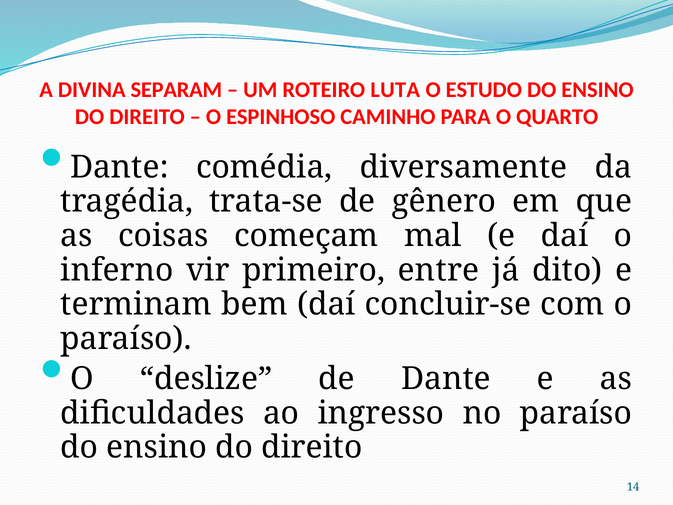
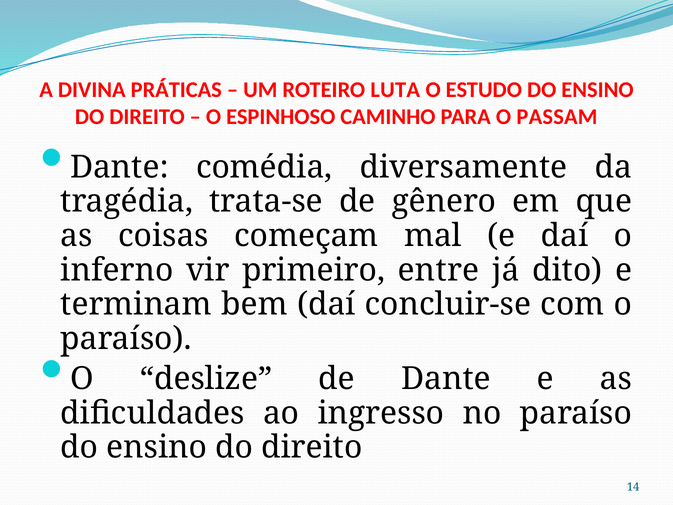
SEPARAM: SEPARAM -> PRÁTICAS (176, 90)
QUARTO: QUARTO -> PASSAM (557, 117)
